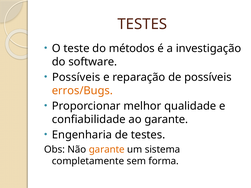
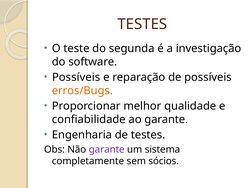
métodos: métodos -> segunda (132, 48)
garante colour: orange -> purple (107, 150)
forma: forma -> sócios (164, 161)
